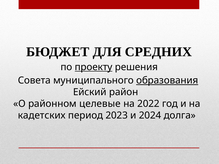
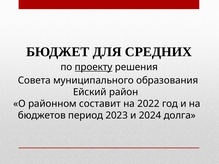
образования underline: present -> none (167, 81)
целевые: целевые -> составит (100, 104)
кадетских: кадетских -> бюджетов (42, 116)
